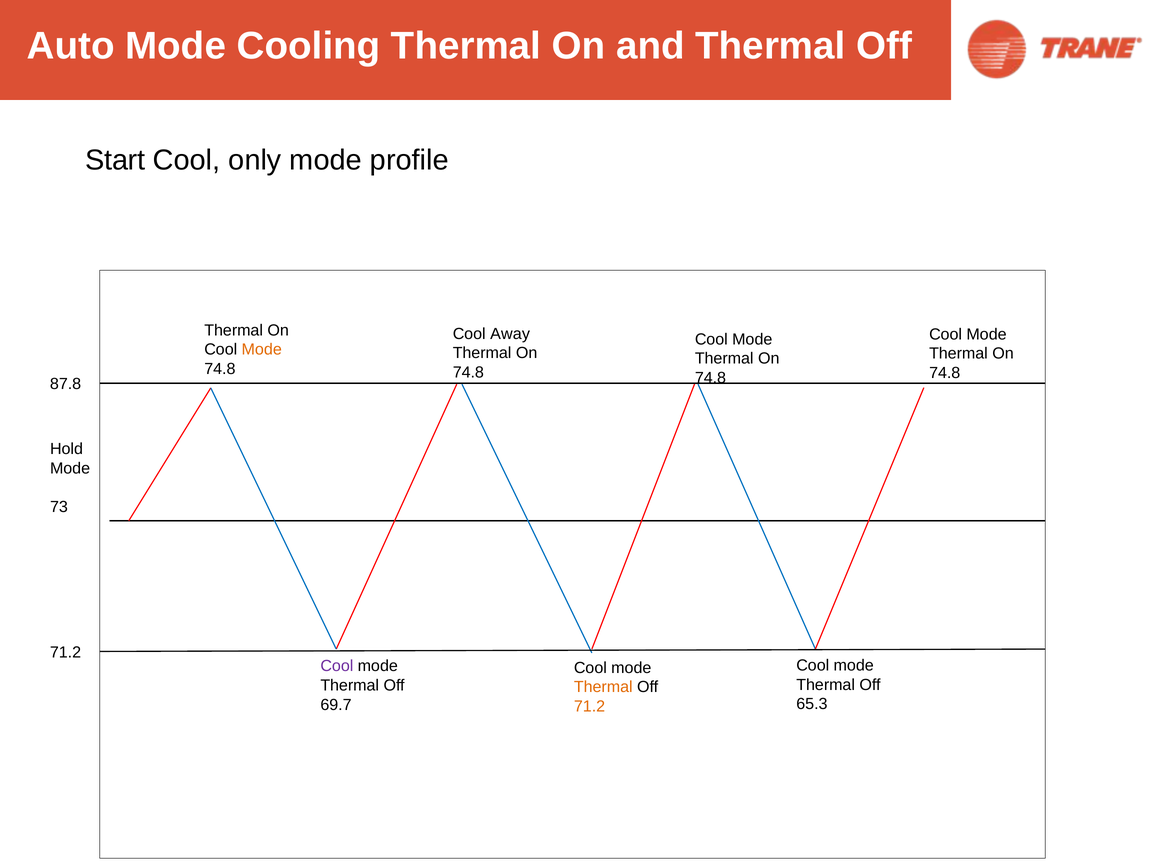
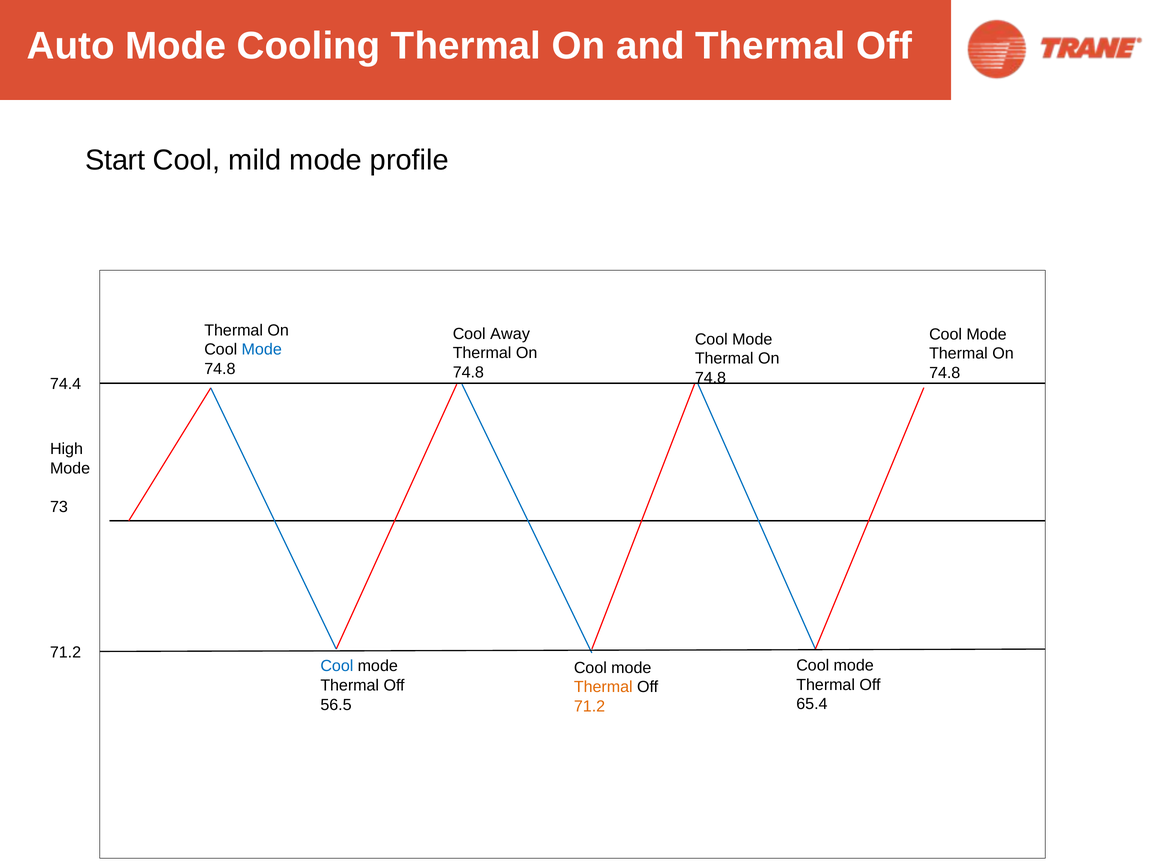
only: only -> mild (255, 160)
Mode colour: orange -> blue (262, 350)
87.8: 87.8 -> 74.4 (66, 384)
Hold: Hold -> High (66, 449)
Cool colour: purple -> blue (337, 666)
65.3: 65.3 -> 65.4 (812, 705)
69.7: 69.7 -> 56.5 (336, 705)
